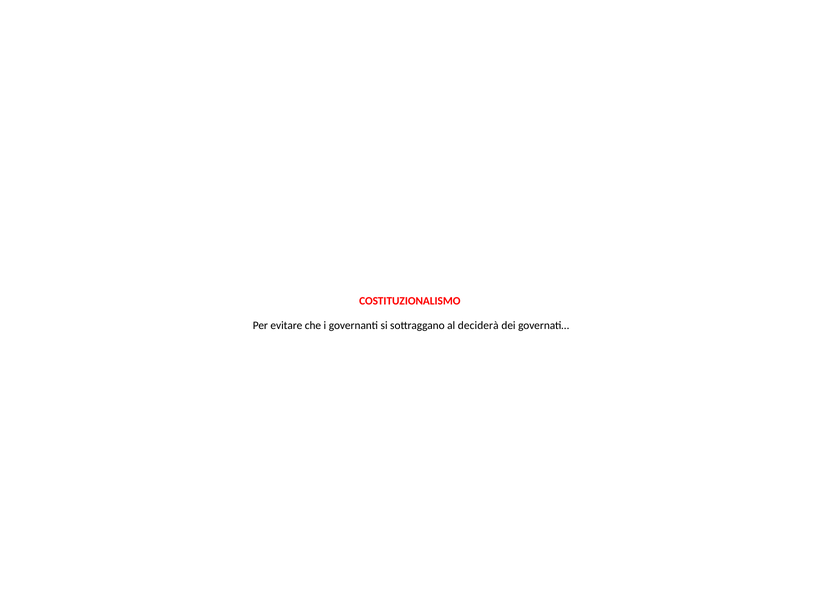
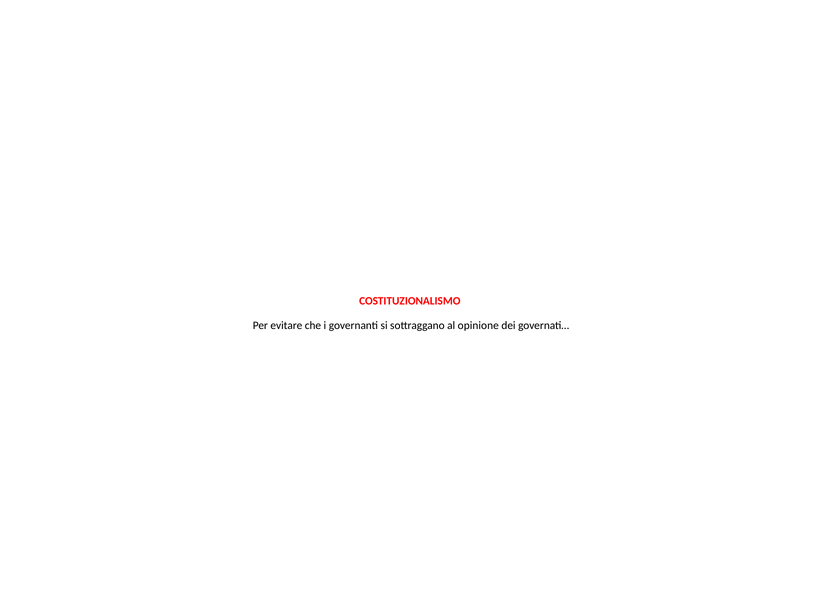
deciderà: deciderà -> opinione (478, 326)
